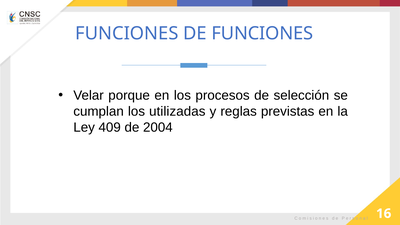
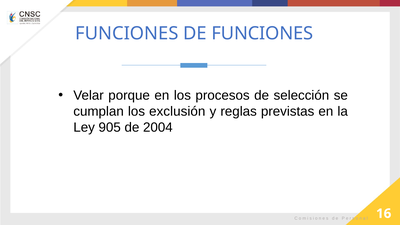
utilizadas: utilizadas -> exclusión (177, 111)
409: 409 -> 905 (110, 127)
